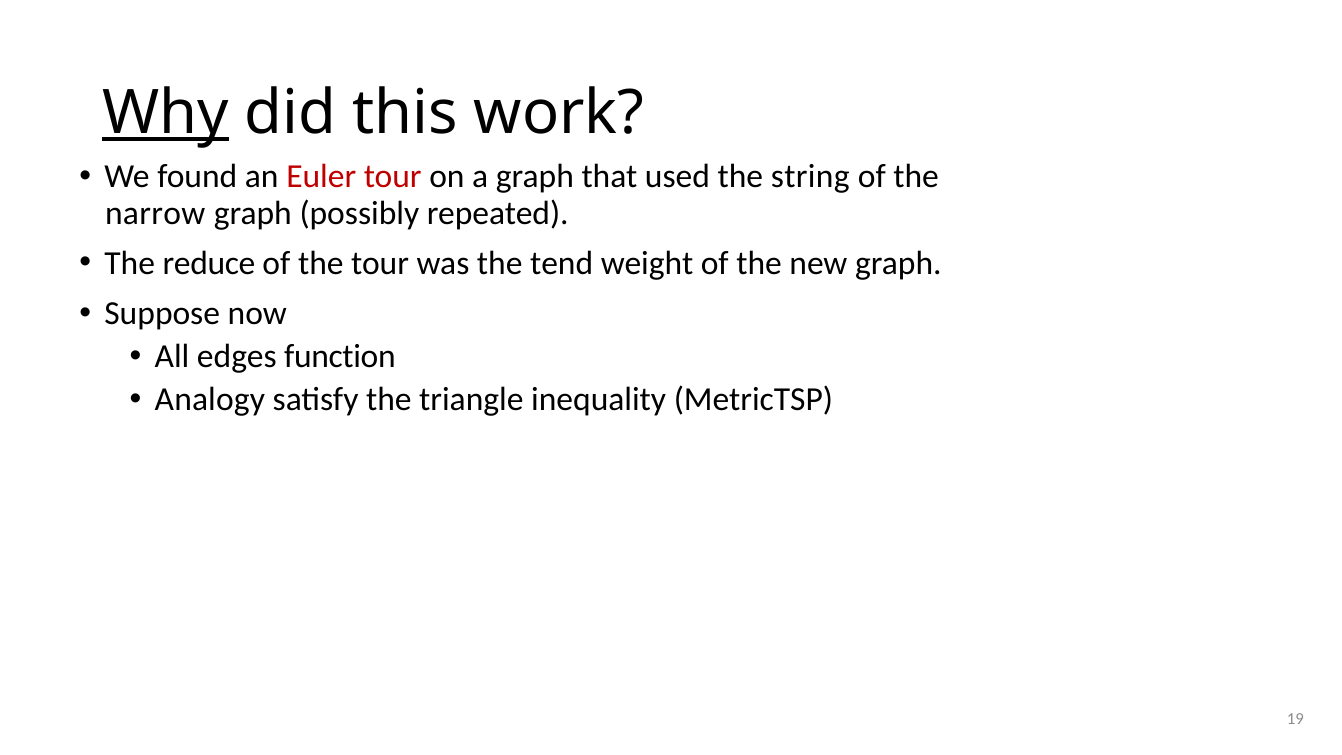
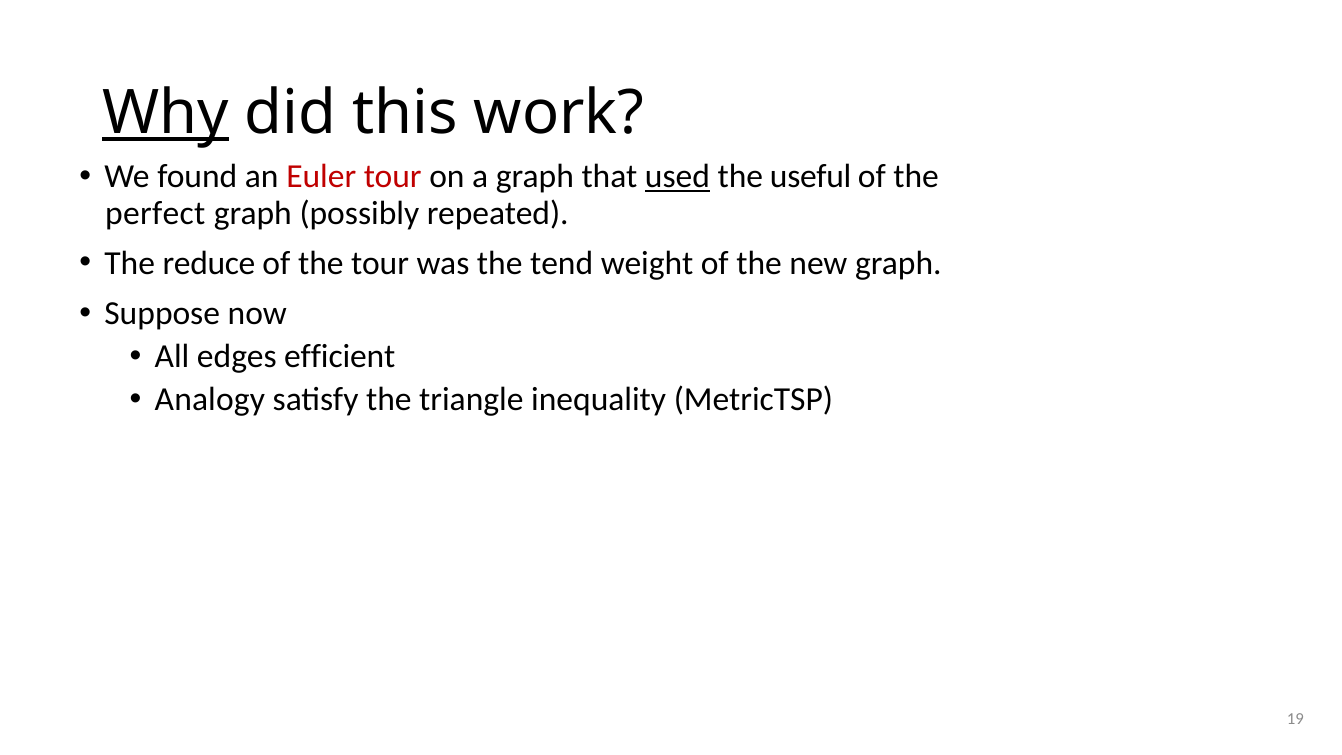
used underline: none -> present (677, 177)
string: string -> useful (811, 177)
narrow: narrow -> perfect (155, 213)
function: function -> efficient (340, 357)
